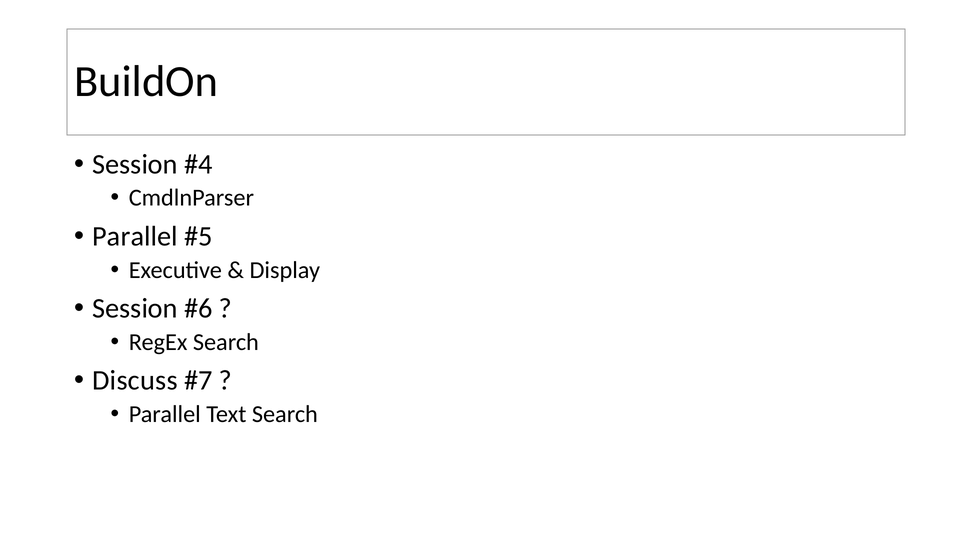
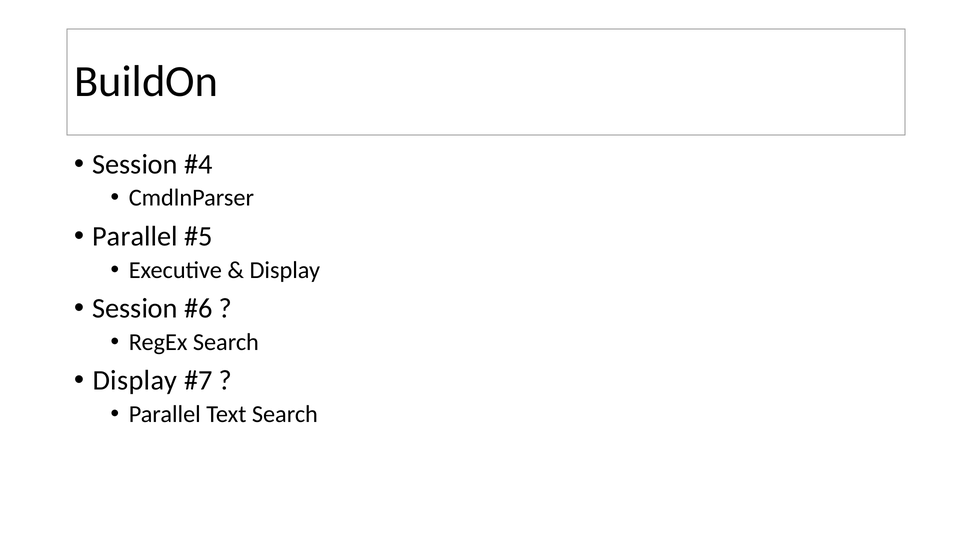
Discuss: Discuss -> Display (135, 380)
